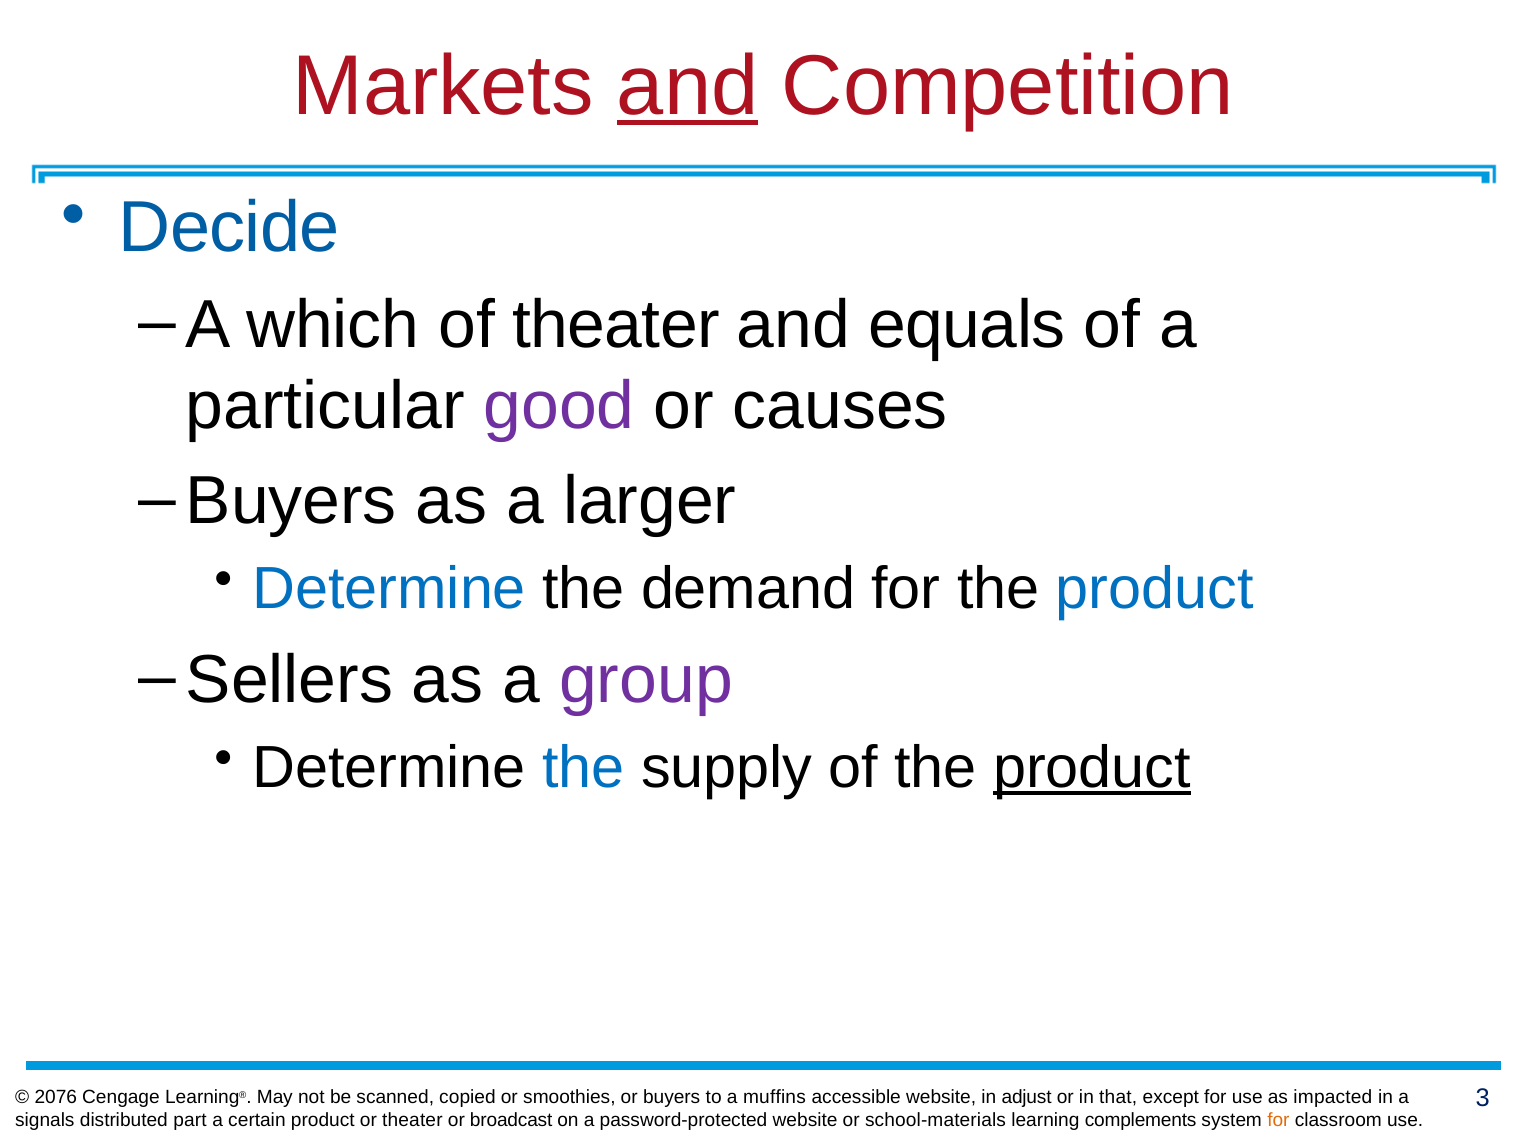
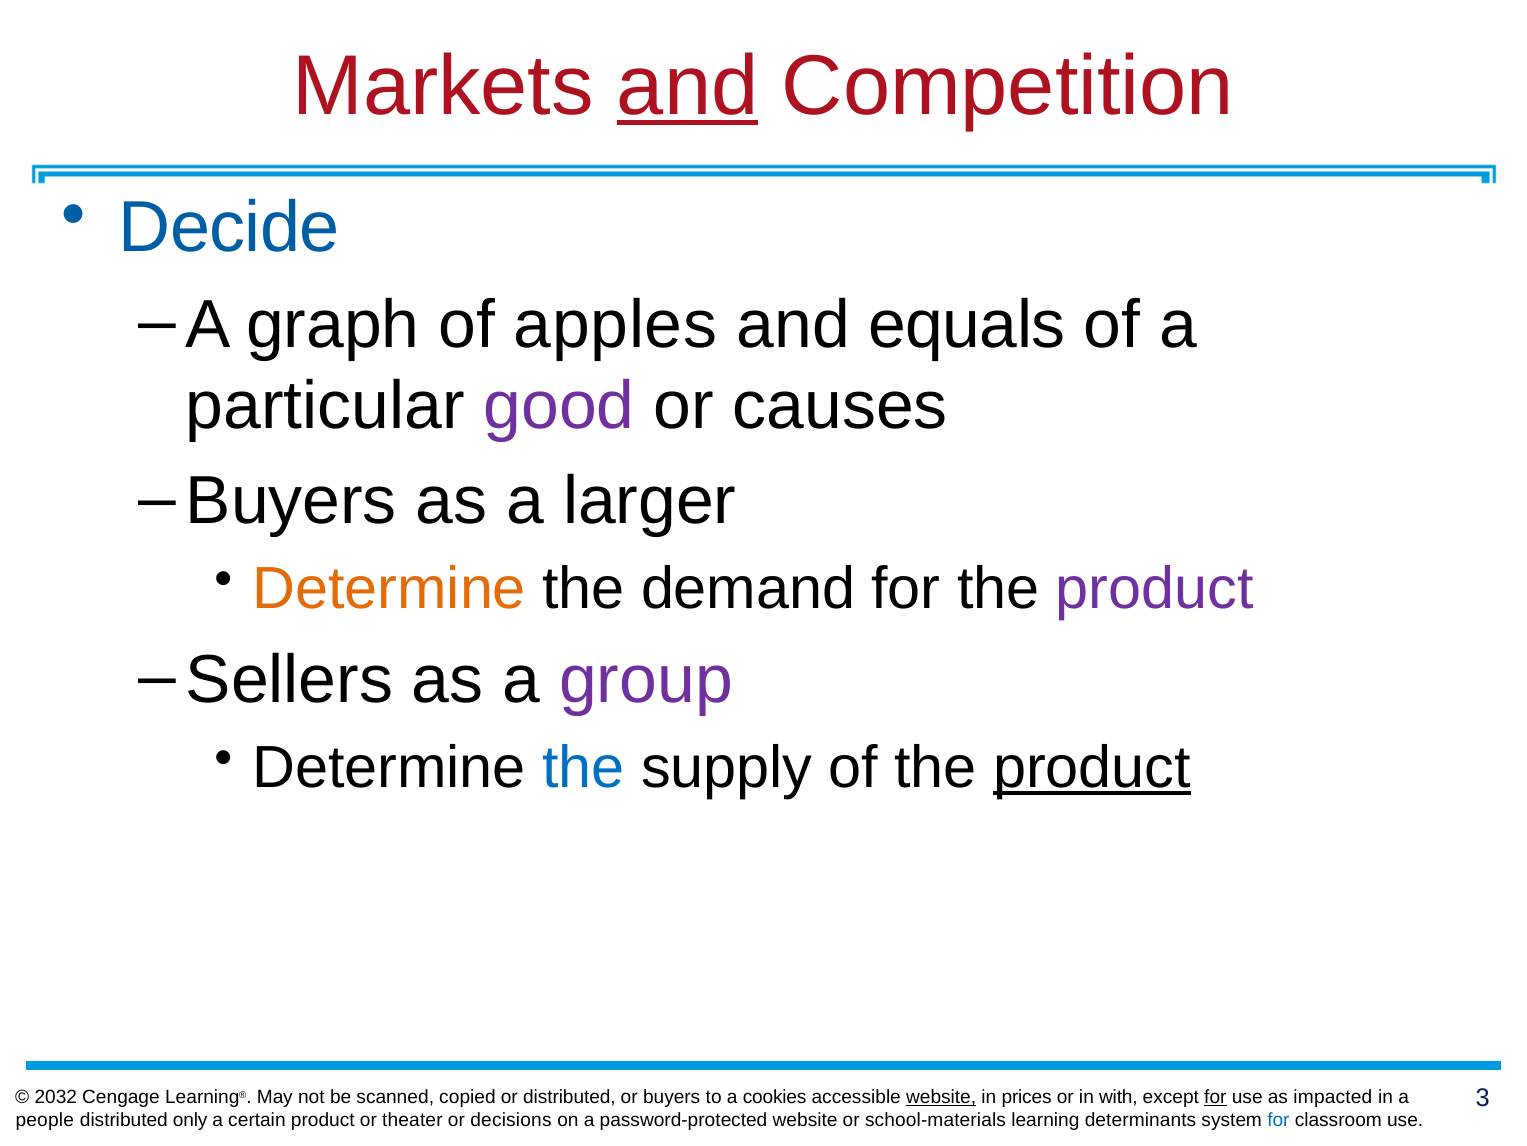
which: which -> graph (333, 324)
of theater: theater -> apples (615, 324)
Determine colour: blue -> orange (389, 589)
product colour: blue -> purple (1155, 589)
2076: 2076 -> 2032 (56, 1097)
or smoothies: smoothies -> distributed (569, 1097)
muffins: muffins -> cookies (775, 1097)
website underline: none -> present (941, 1097)
adjust: adjust -> prices (1027, 1097)
that: that -> with (1118, 1097)
for underline: none -> present (1215, 1097)
signals: signals -> people (45, 1120)
part: part -> only (190, 1120)
broadcast: broadcast -> decisions (511, 1120)
complements: complements -> determinants (1140, 1120)
for colour: orange -> blue (1278, 1120)
